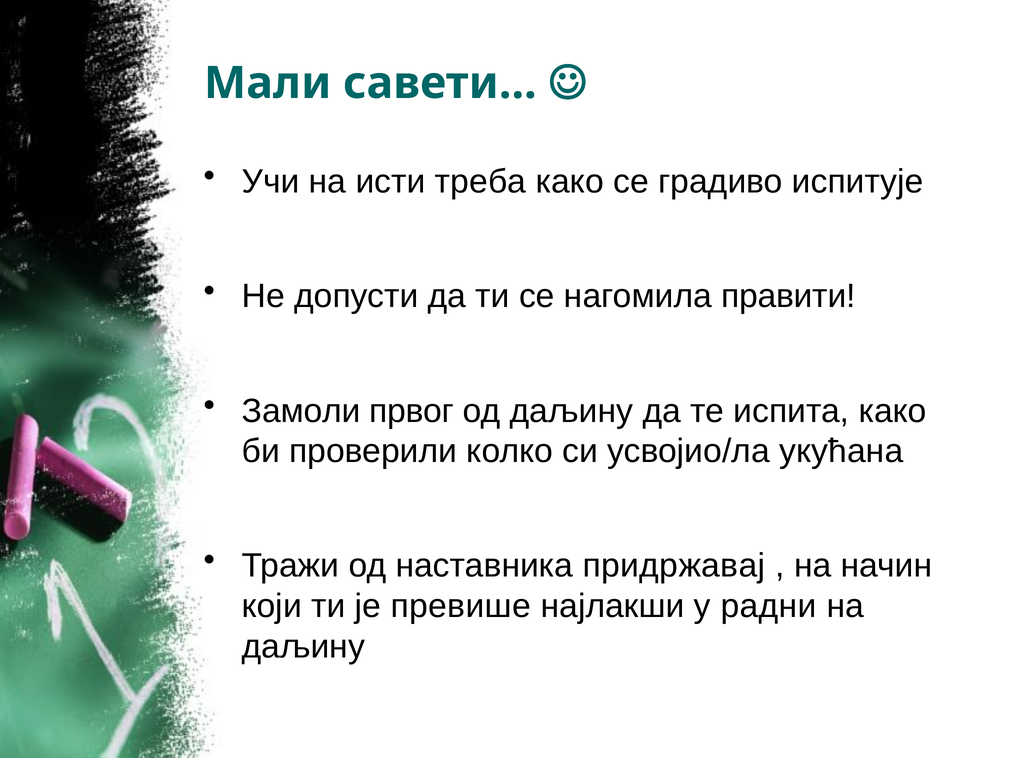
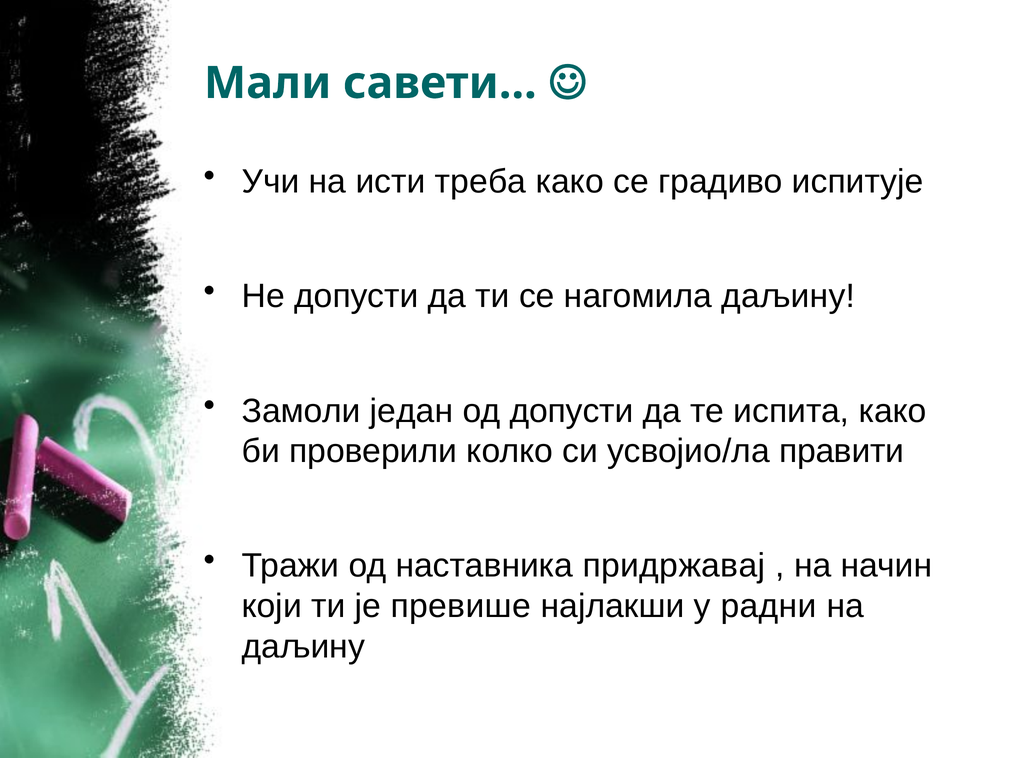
нагомила правити: правити -> даљину (788, 296)
првог: првог -> један (412, 411)
од даљину: даљину -> допусти (571, 411)
укућана: укућана -> правити (842, 451)
